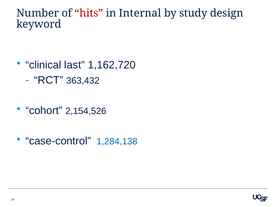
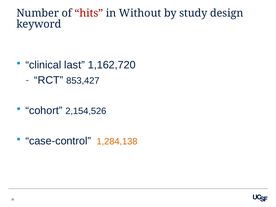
Internal: Internal -> Without (140, 13)
363,432: 363,432 -> 853,427 (83, 81)
1,284,138 colour: blue -> orange (117, 141)
